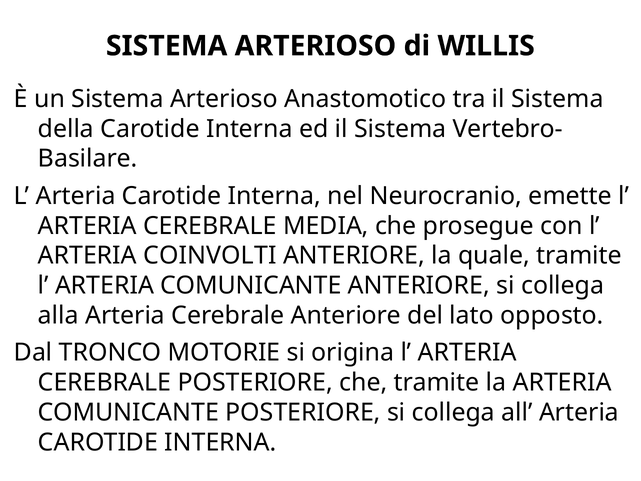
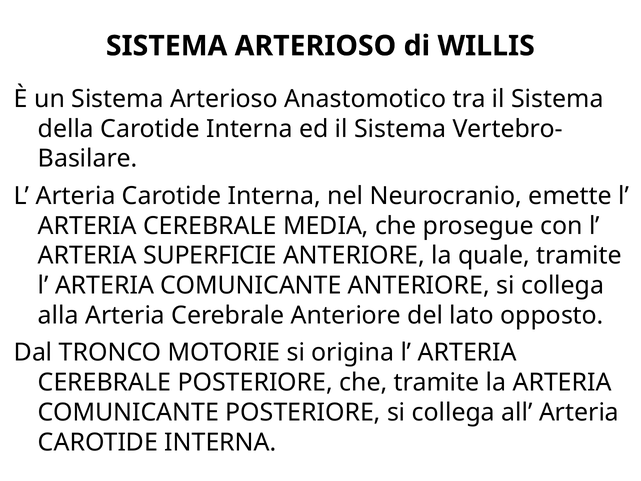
COINVOLTI: COINVOLTI -> SUPERFICIE (210, 256)
